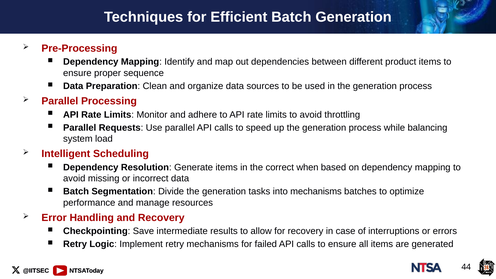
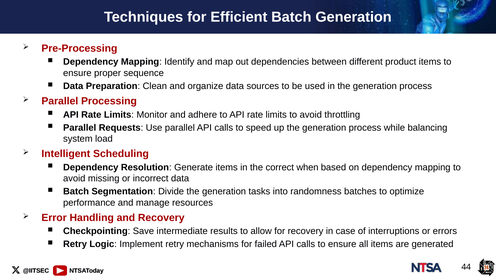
into mechanisms: mechanisms -> randomness (316, 191)
